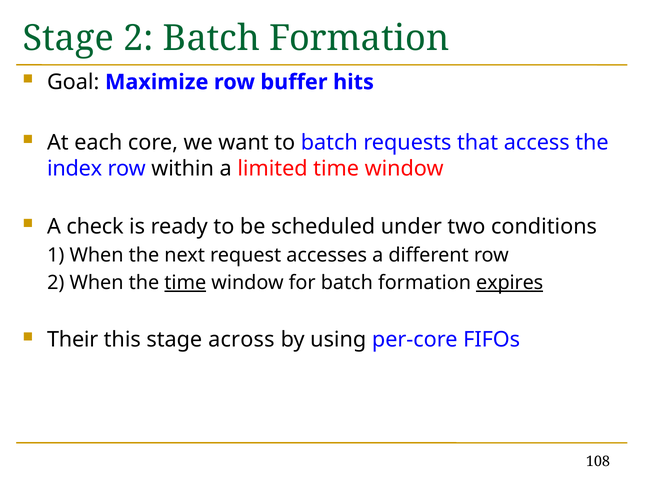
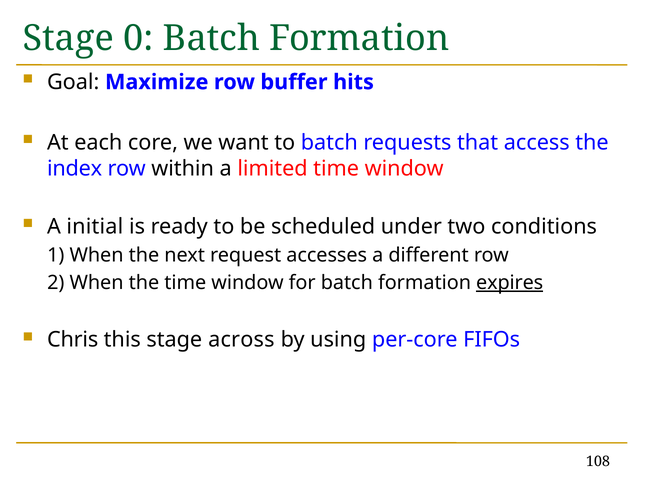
Stage 2: 2 -> 0 (138, 38)
check: check -> initial (95, 227)
time underline: present -> none (185, 283)
Their: Their -> Chris (73, 340)
